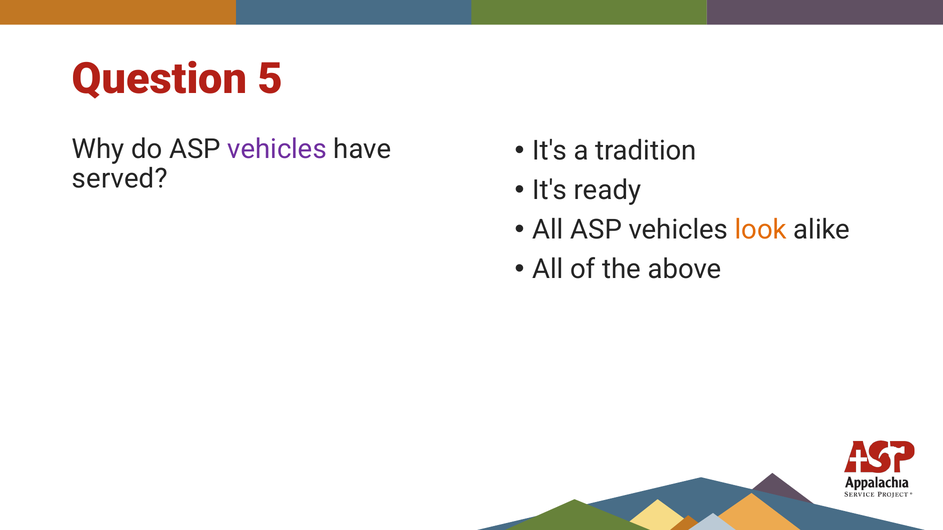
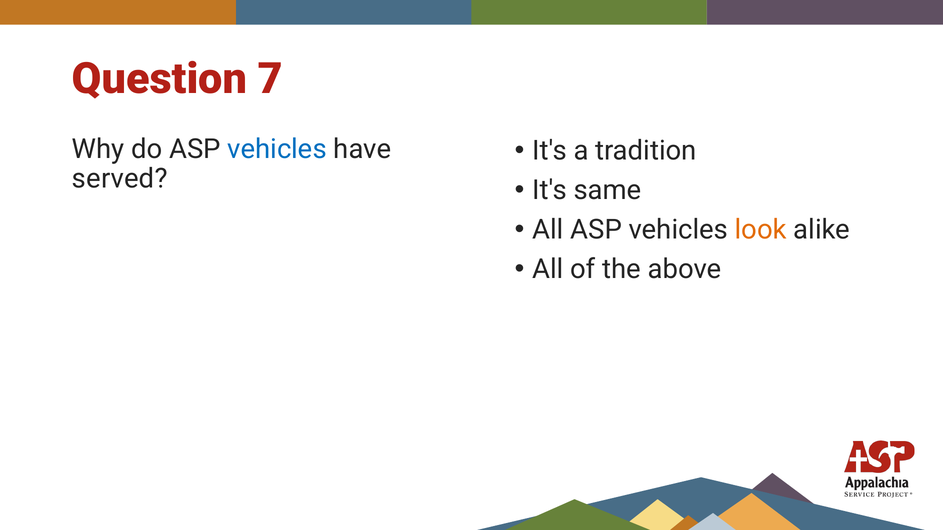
5: 5 -> 7 (270, 79)
vehicles colour: purple -> blue (277, 149)
ready: ready -> same (607, 190)
